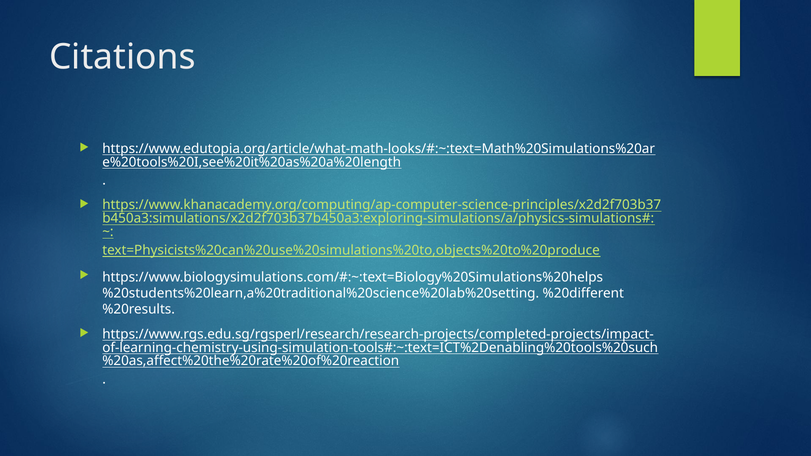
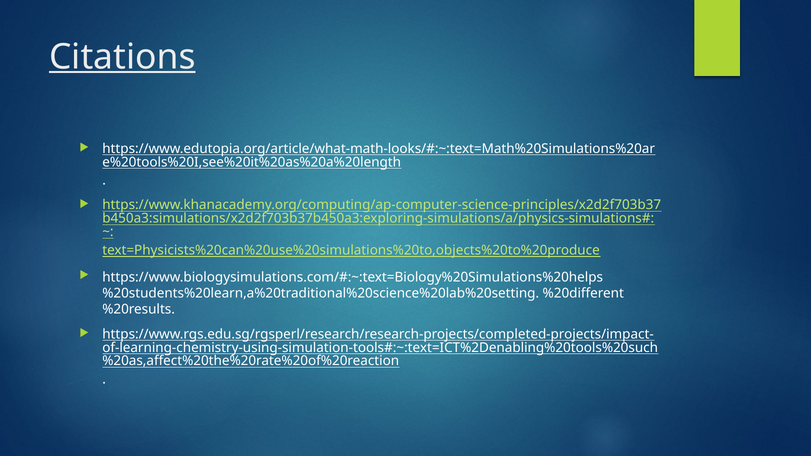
Citations underline: none -> present (122, 57)
